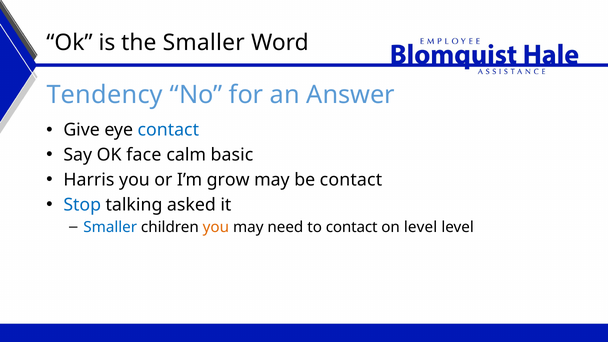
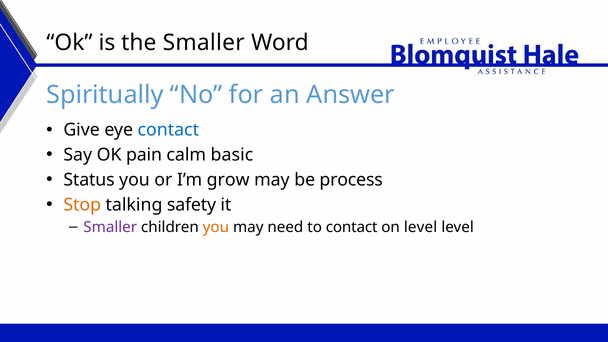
Tendency: Tendency -> Spiritually (105, 95)
face: face -> pain (144, 155)
Harris: Harris -> Status (89, 180)
be contact: contact -> process (351, 180)
Stop colour: blue -> orange (82, 205)
asked: asked -> safety (192, 205)
Smaller colour: blue -> purple (110, 227)
